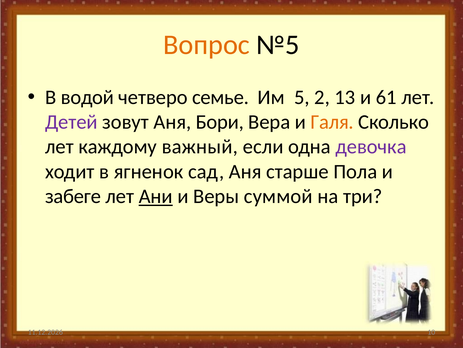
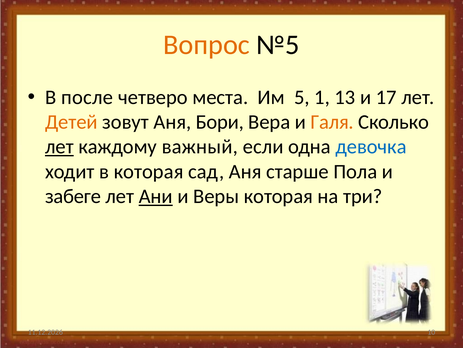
водой: водой -> после (87, 97)
семье: семье -> места (220, 97)
2: 2 -> 1 (322, 97)
61: 61 -> 17 (386, 97)
Детей colour: purple -> orange (71, 122)
лет underline: none -> present (59, 147)
девочка colour: purple -> blue (371, 147)
в ягненок: ягненок -> которая (149, 171)
Веры суммой: суммой -> которая (278, 196)
